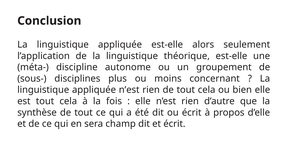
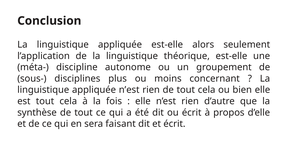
champ: champ -> faisant (121, 124)
